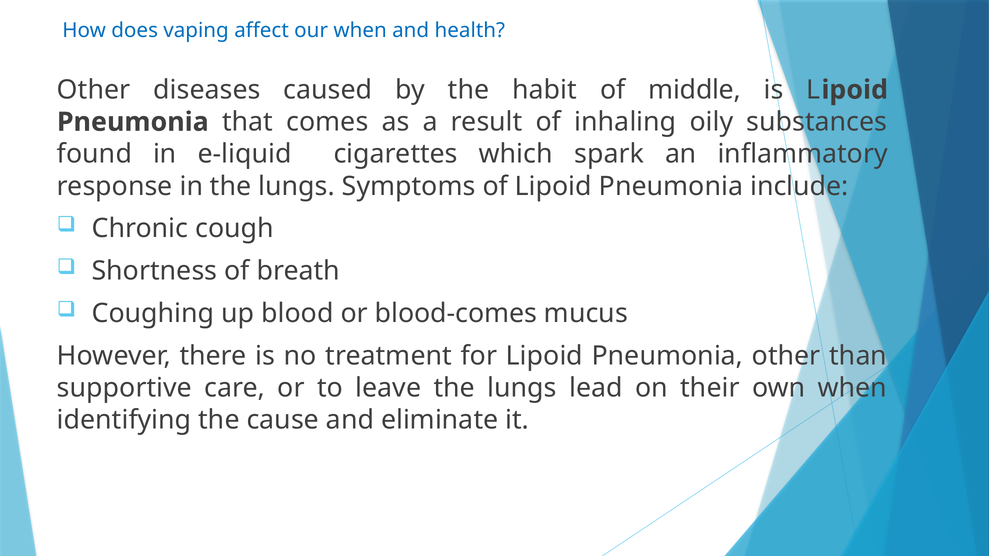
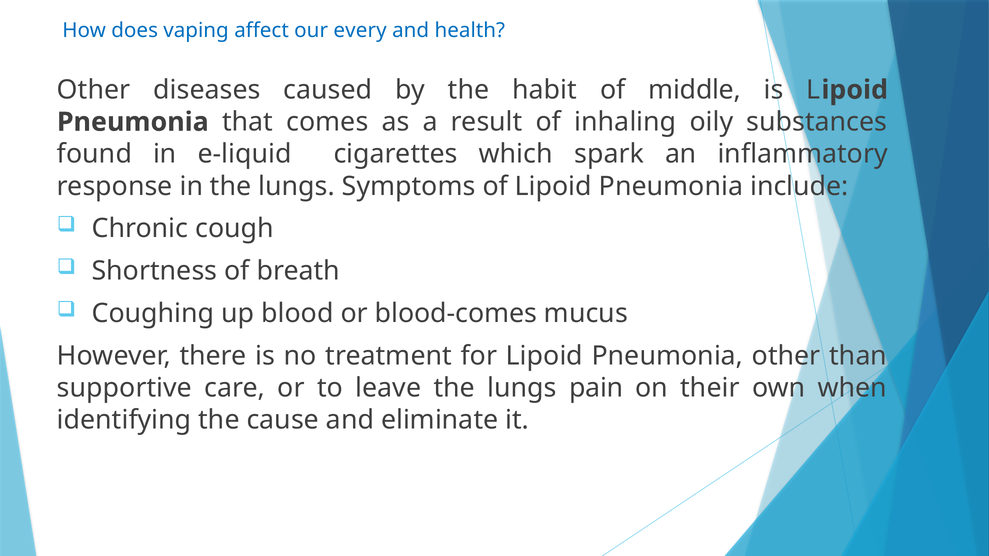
our when: when -> every (360, 30)
lead: lead -> pain (596, 388)
